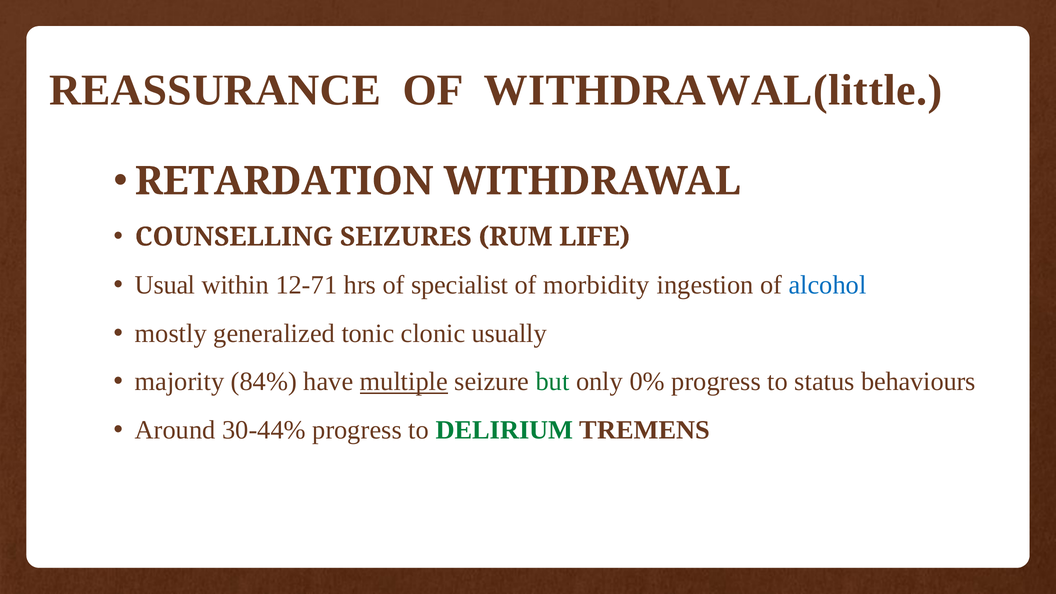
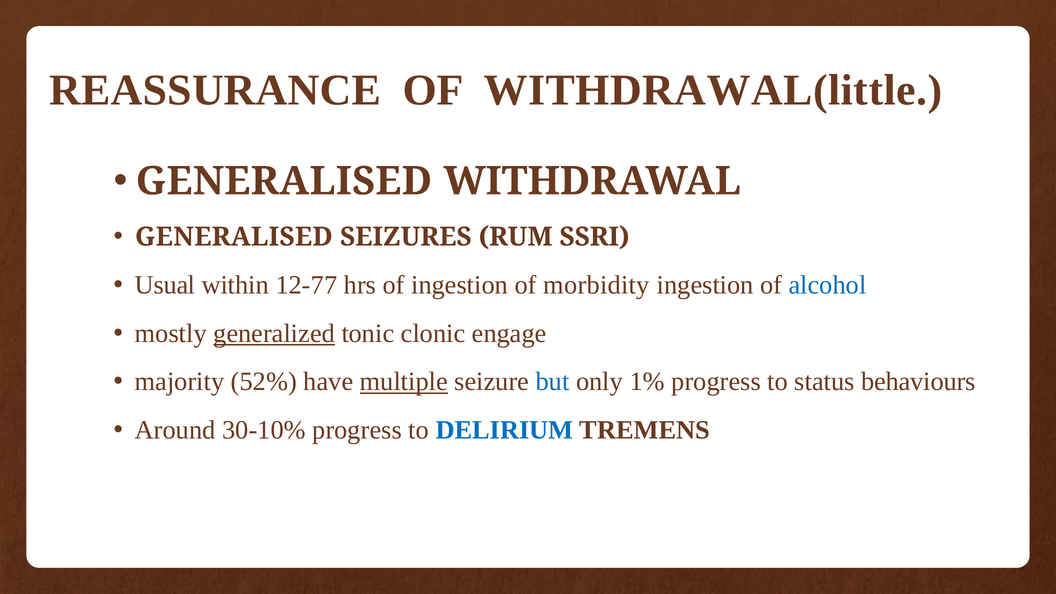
RETARDATION: RETARDATION -> GENERALISED (284, 181)
COUNSELLING: COUNSELLING -> GENERALISED (234, 237)
LIFE: LIFE -> SSRI (594, 237)
12-71: 12-71 -> 12-77 (306, 285)
of specialist: specialist -> ingestion (460, 285)
generalized underline: none -> present (274, 334)
usually: usually -> engage (509, 334)
84%: 84% -> 52% (264, 382)
but colour: green -> blue (552, 382)
0%: 0% -> 1% (647, 382)
30-44%: 30-44% -> 30-10% (264, 430)
DELIRIUM colour: green -> blue (504, 430)
